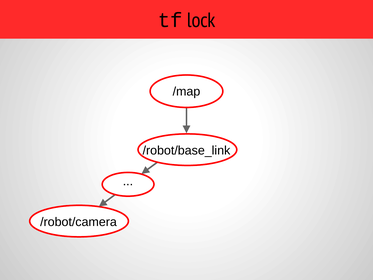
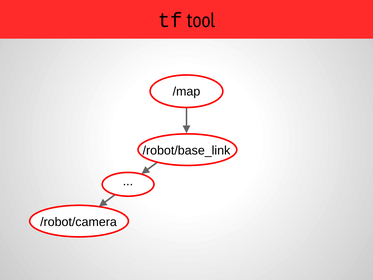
lock: lock -> tool (201, 20)
